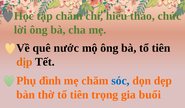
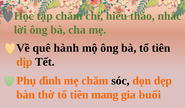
chức: chức -> nhắc (170, 16)
nước: nước -> hành (66, 48)
sóc colour: blue -> black (120, 81)
trọng: trọng -> mang (105, 95)
